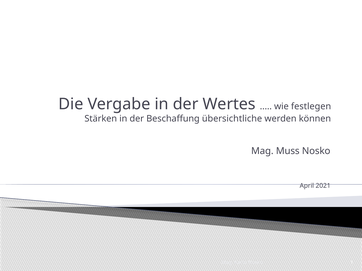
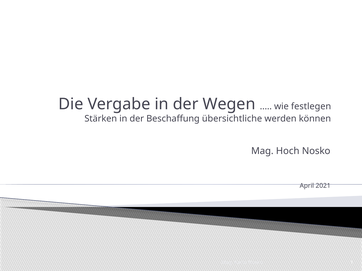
Wertes: Wertes -> Wegen (229, 104)
Muss: Muss -> Hoch (288, 151)
